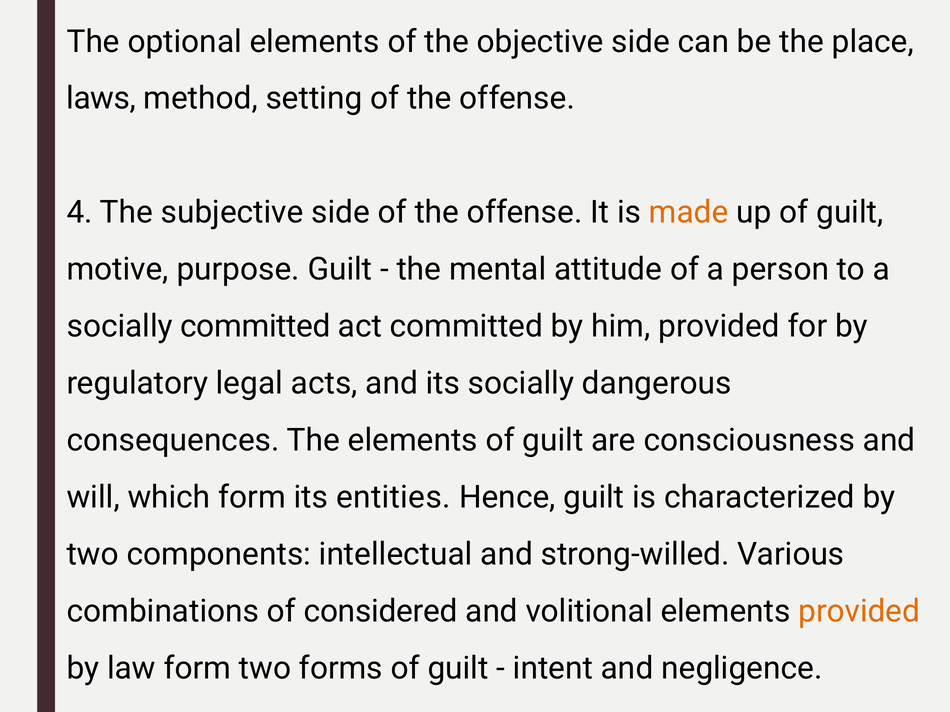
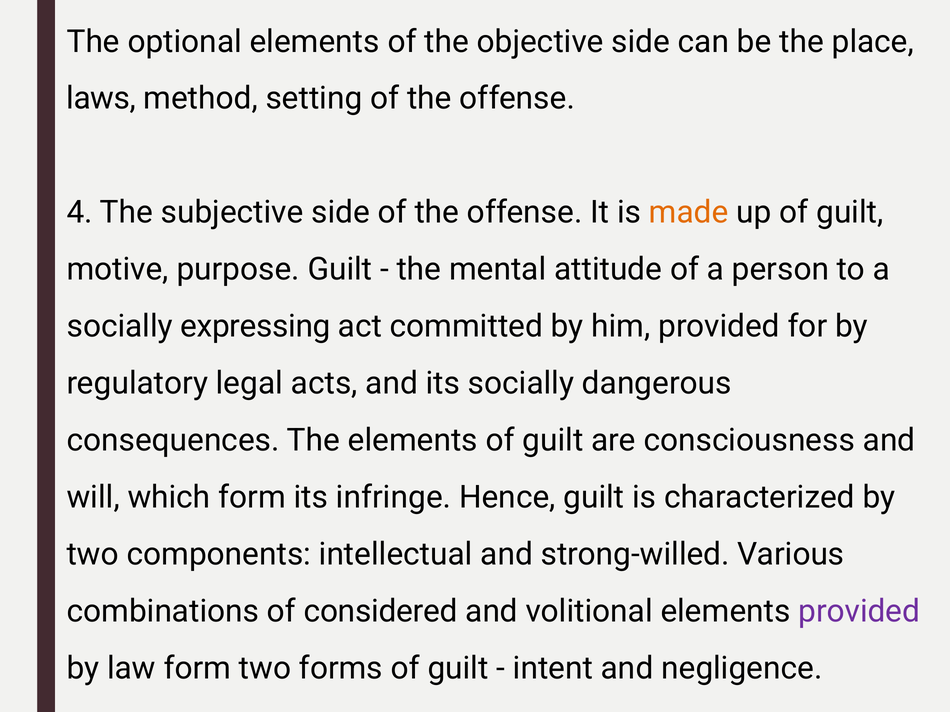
socially committed: committed -> expressing (255, 327)
entities: entities -> infringe (394, 498)
provided colour: orange -> purple (859, 612)
